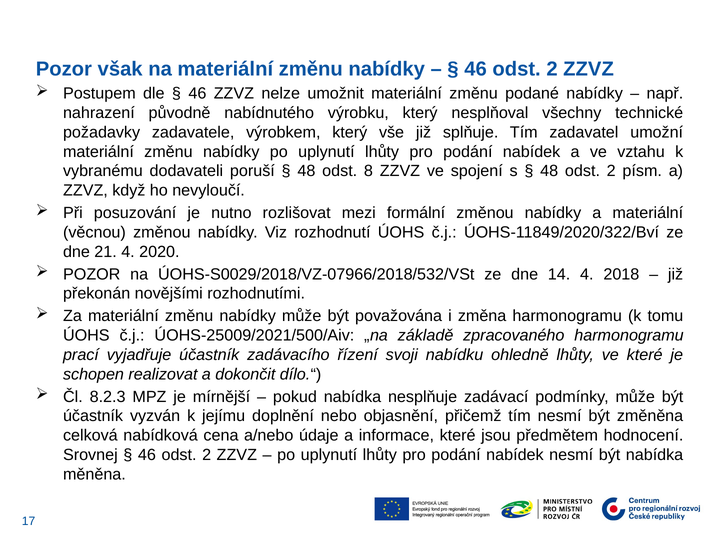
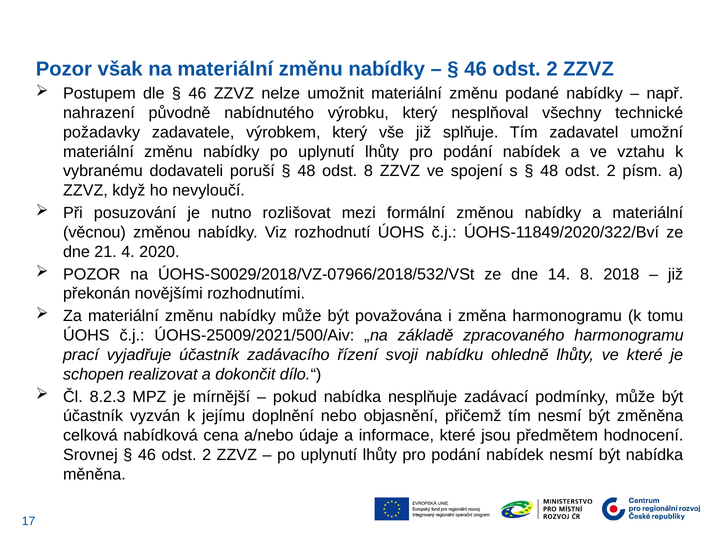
14 4: 4 -> 8 (587, 274)
